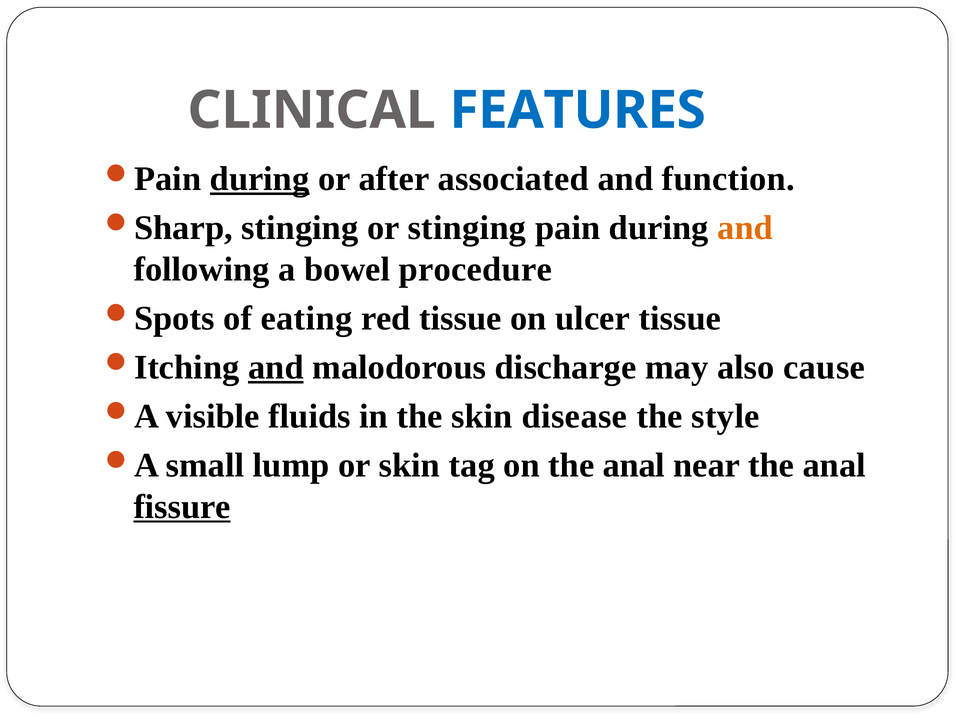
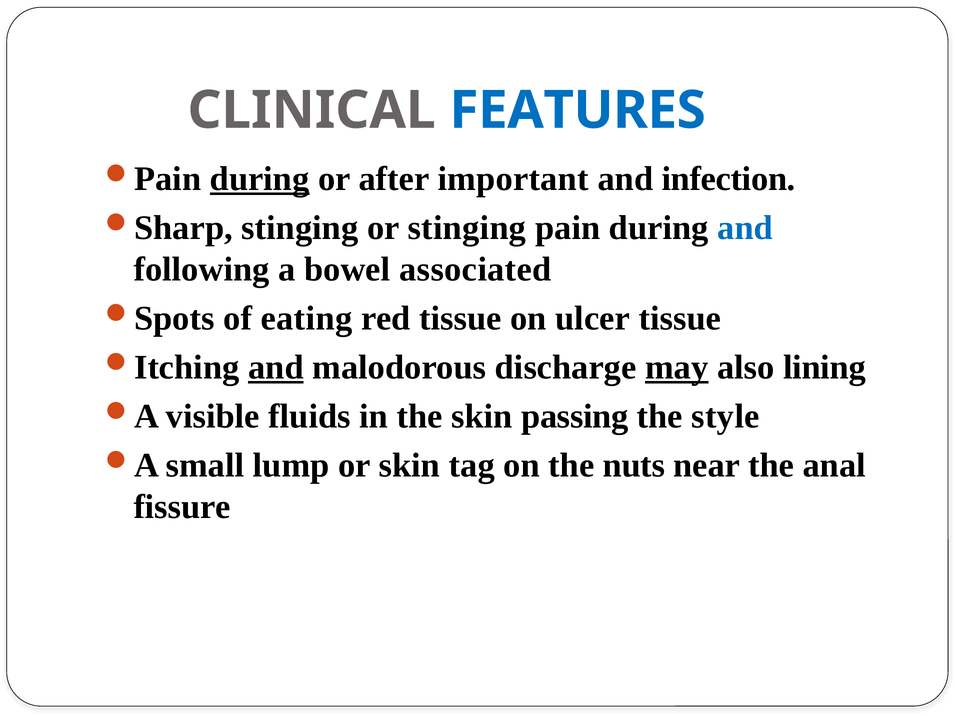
associated: associated -> important (513, 179)
function: function -> infection (729, 179)
and colour: orange -> blue (745, 228)
procedure: procedure -> associated (475, 269)
may underline: none -> present (677, 368)
cause: cause -> lining (824, 368)
disease: disease -> passing (575, 417)
on the anal: anal -> nuts (634, 466)
fissure underline: present -> none (182, 507)
